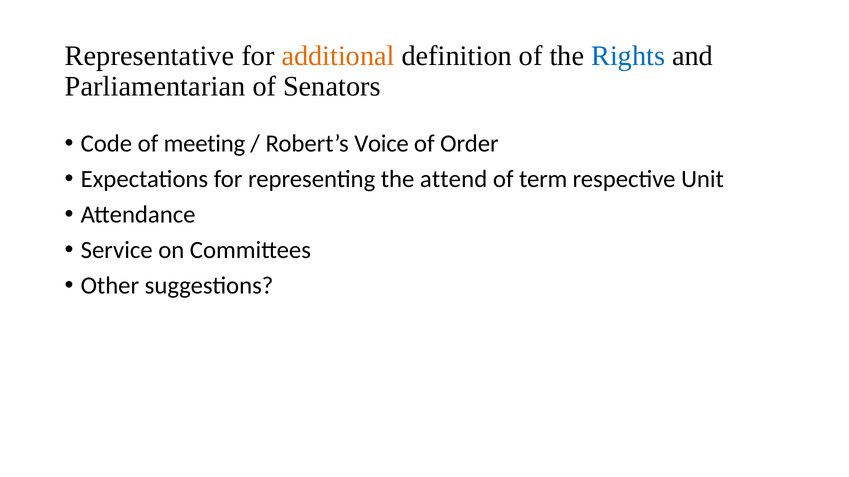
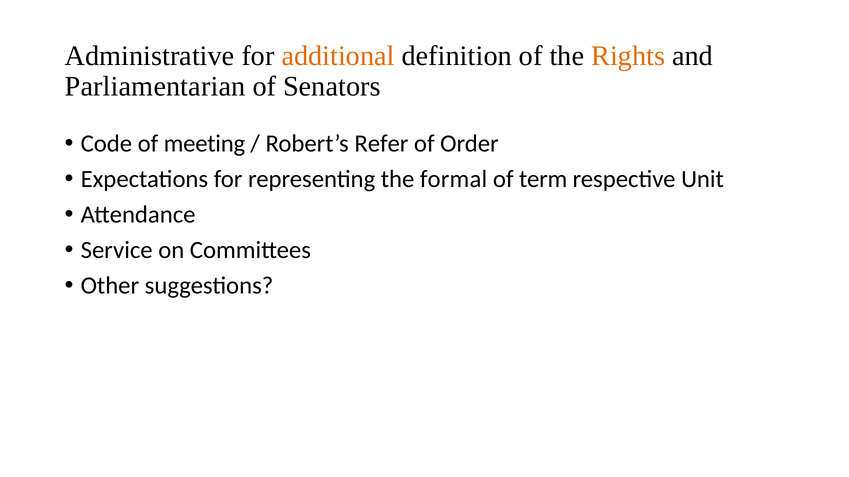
Representative: Representative -> Administrative (150, 56)
Rights colour: blue -> orange (628, 56)
Voice: Voice -> Refer (381, 144)
attend: attend -> formal (454, 179)
